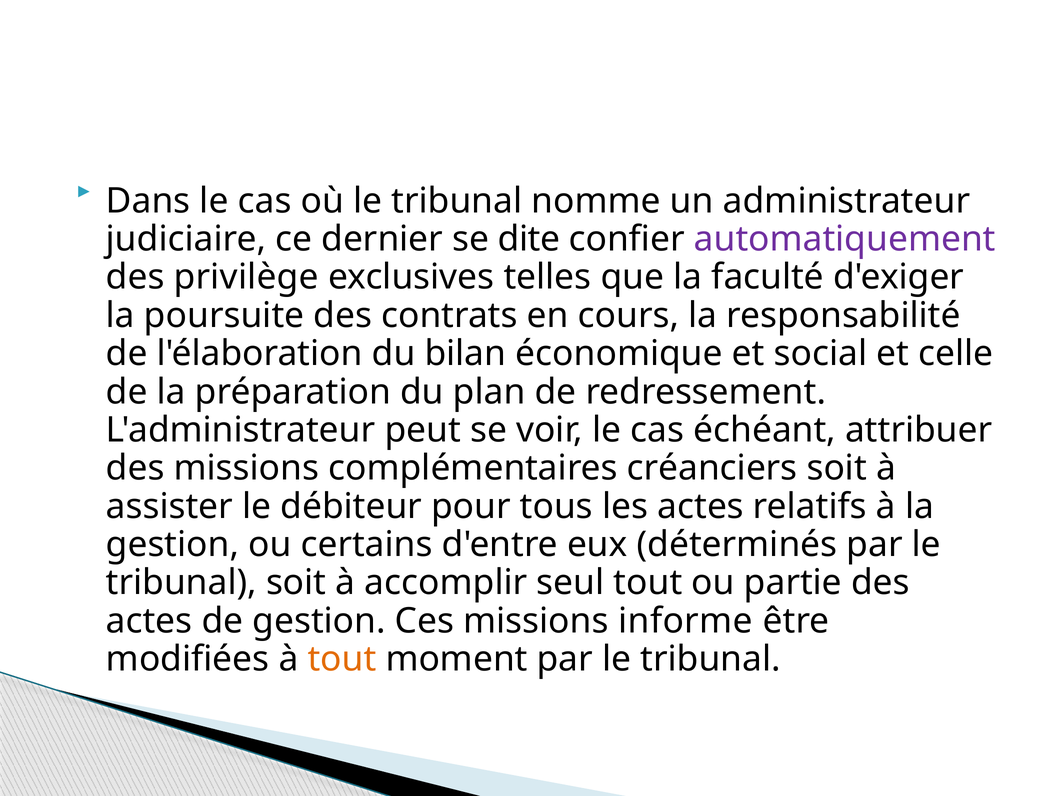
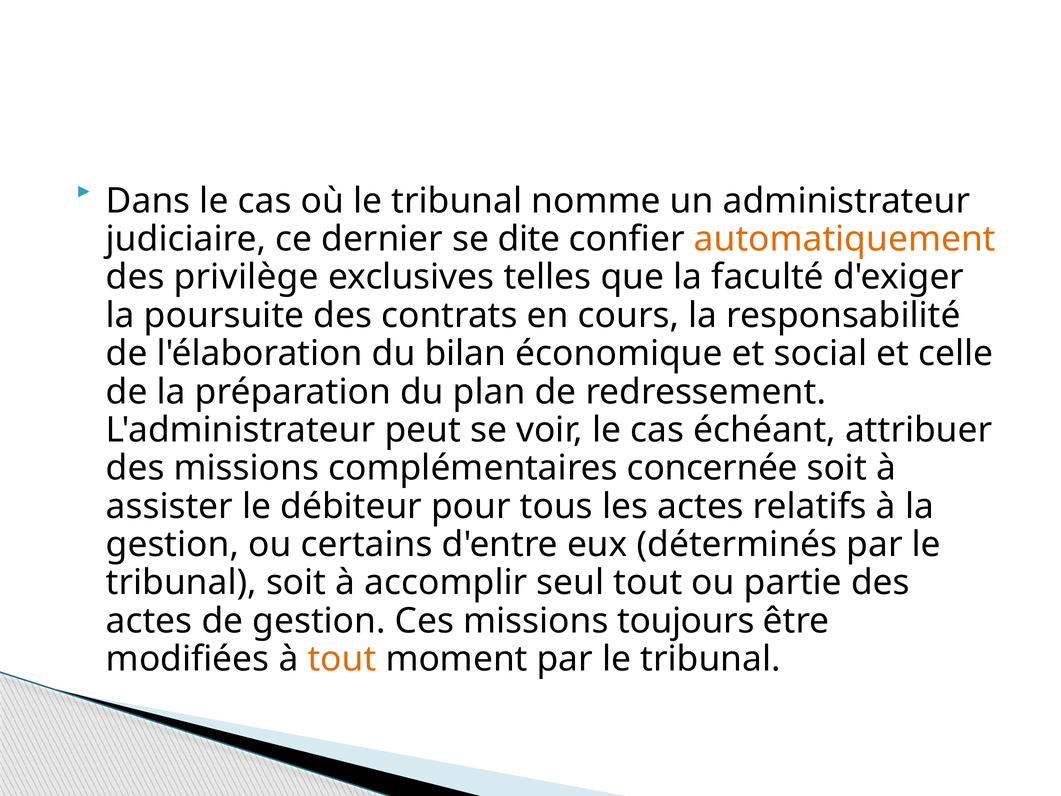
automatiquement colour: purple -> orange (845, 239)
créanciers: créanciers -> concernée (712, 468)
informe: informe -> toujours (686, 621)
